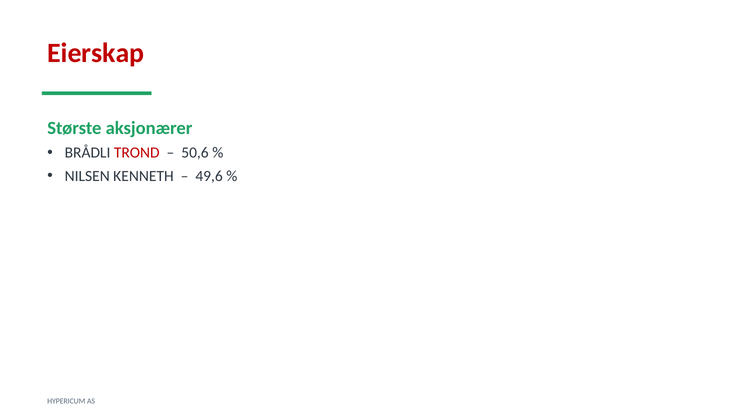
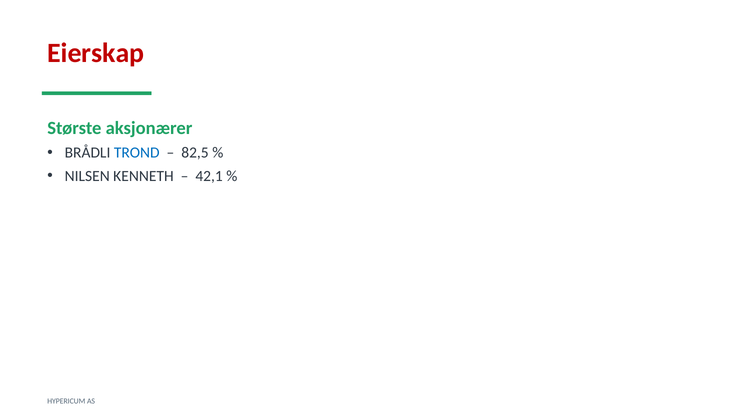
TROND colour: red -> blue (137, 153)
50,6: 50,6 -> 82,5 (195, 153)
49,6: 49,6 -> 42,1 (209, 176)
